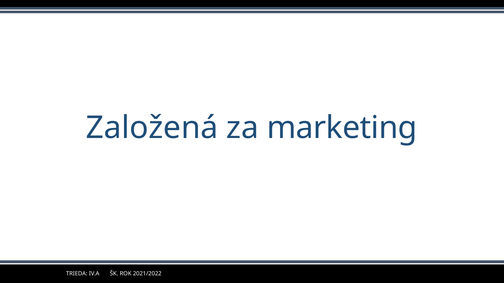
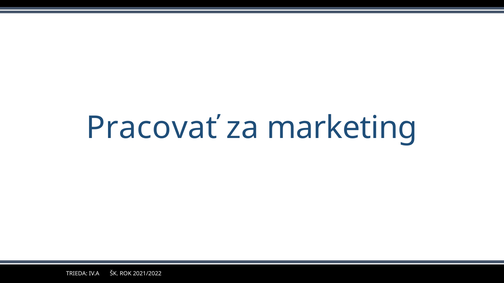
Založená: Založená -> Pracovať (152, 128)
